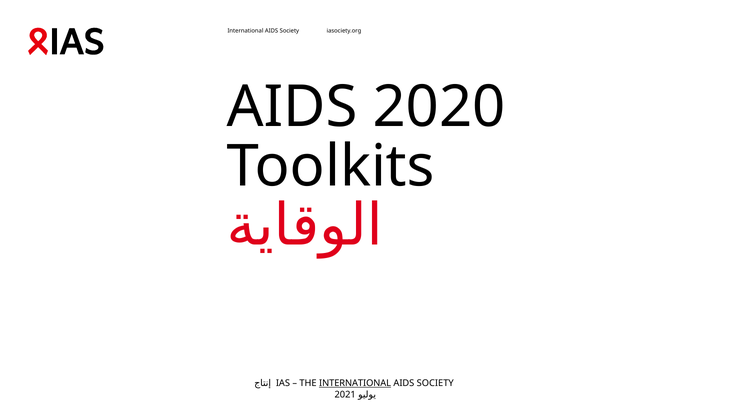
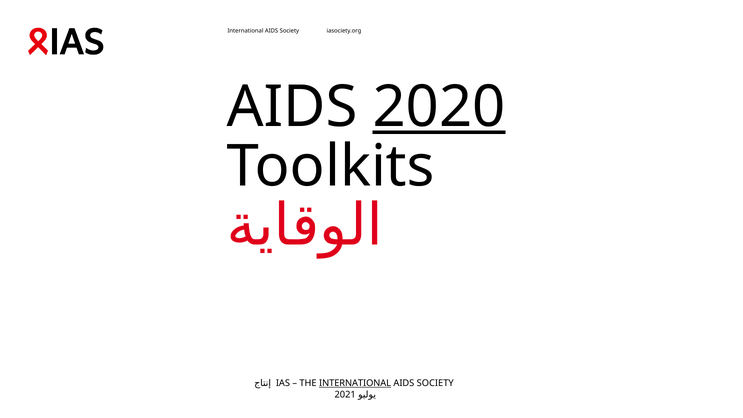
2020 underline: none -> present (439, 107)
